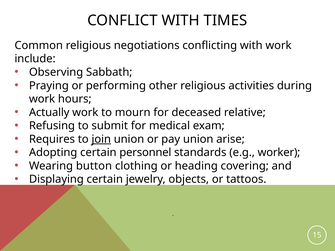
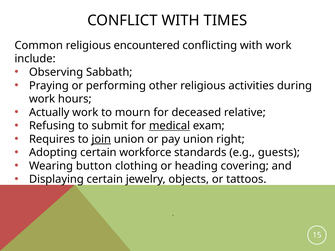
negotiations: negotiations -> encountered (147, 45)
medical underline: none -> present (170, 126)
arise: arise -> right (230, 139)
personnel: personnel -> workforce (145, 153)
worker: worker -> guests (279, 153)
